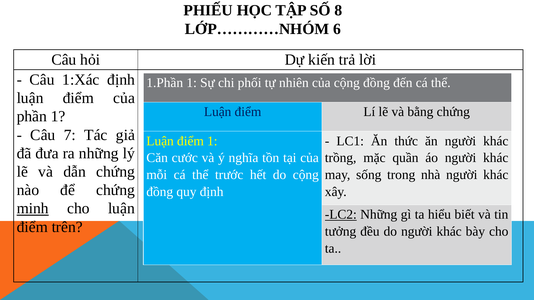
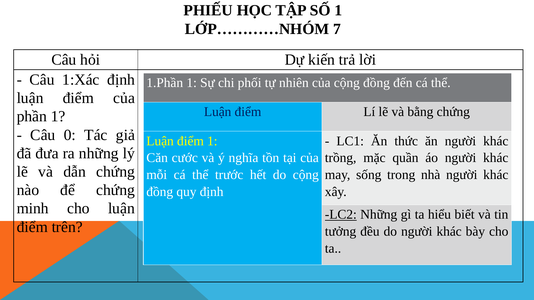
SỐ 8: 8 -> 1 (338, 10)
6: 6 -> 7 (337, 29)
7: 7 -> 0 (70, 135)
minh underline: present -> none (33, 209)
